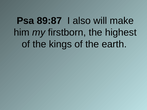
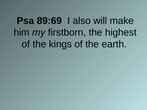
89:87: 89:87 -> 89:69 (49, 21)
